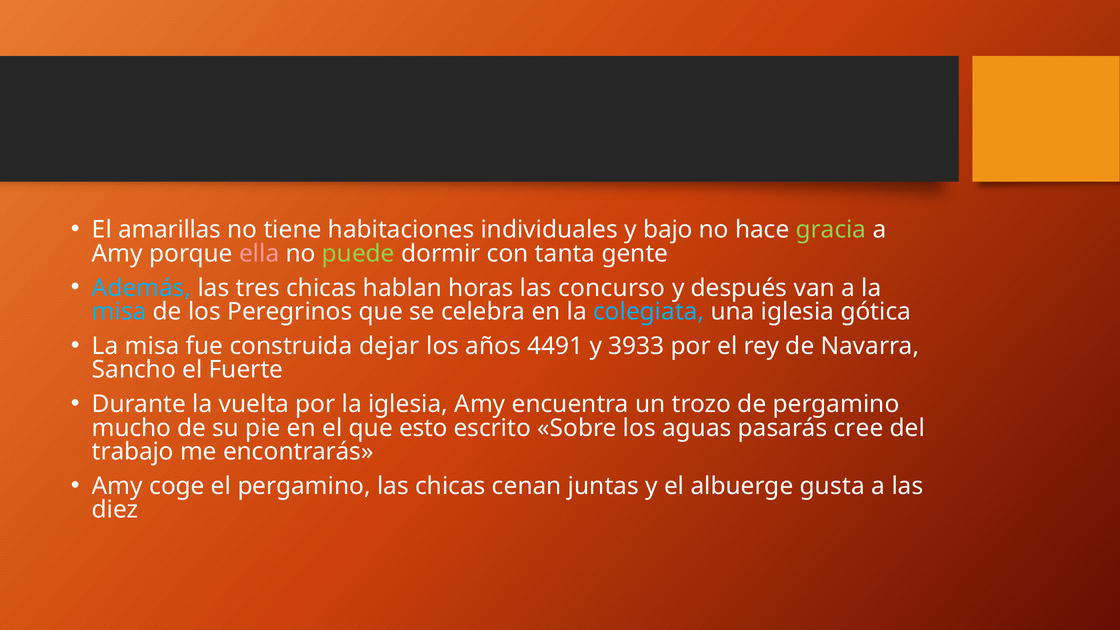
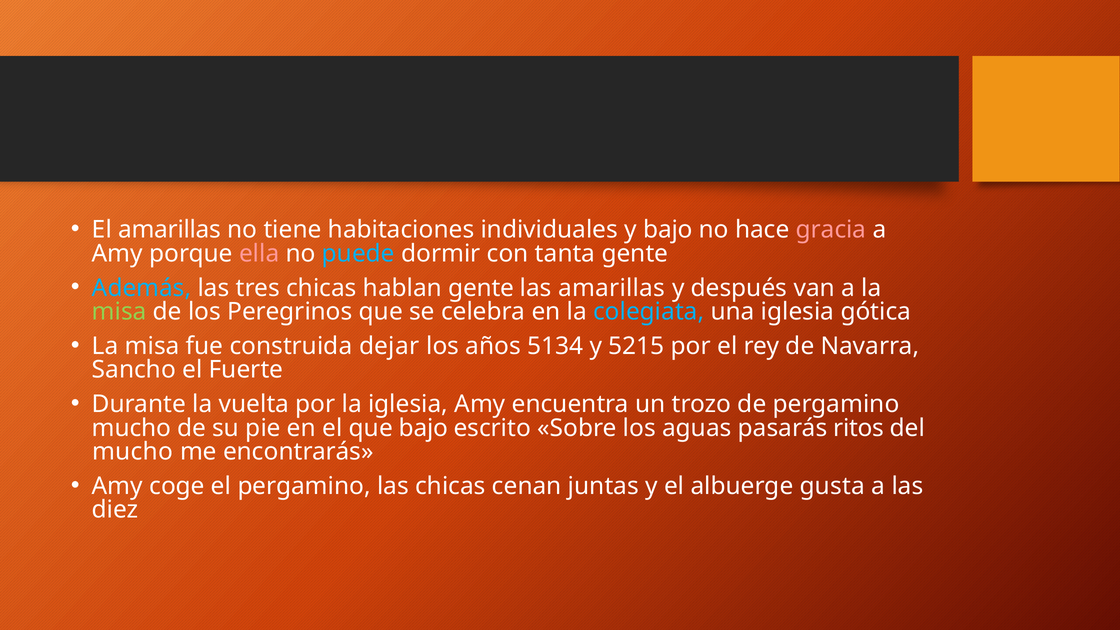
gracia colour: light green -> pink (831, 230)
puede colour: light green -> light blue (358, 254)
hablan horas: horas -> gente (481, 288)
las concurso: concurso -> amarillas (612, 288)
misa colour: light blue -> light green (119, 312)
4491: 4491 -> 5134 (555, 346)
3933: 3933 -> 5215 (636, 346)
que esto: esto -> bajo (423, 428)
cree: cree -> ritos (859, 428)
trabajo: trabajo -> mucho (133, 452)
